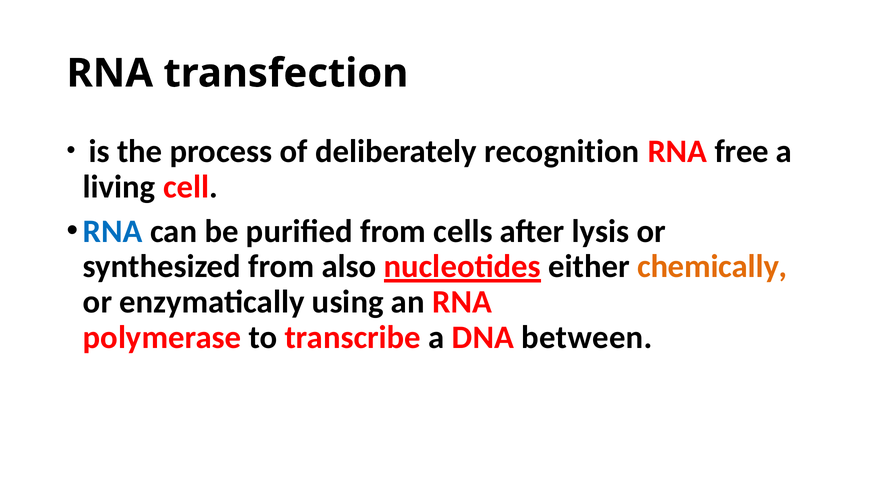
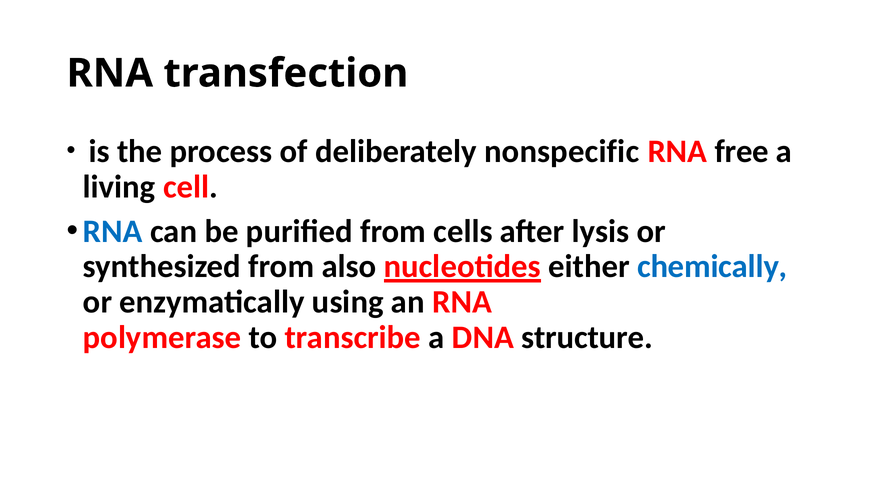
recognition: recognition -> nonspecific (562, 151)
chemically colour: orange -> blue (712, 267)
between: between -> structure (587, 337)
